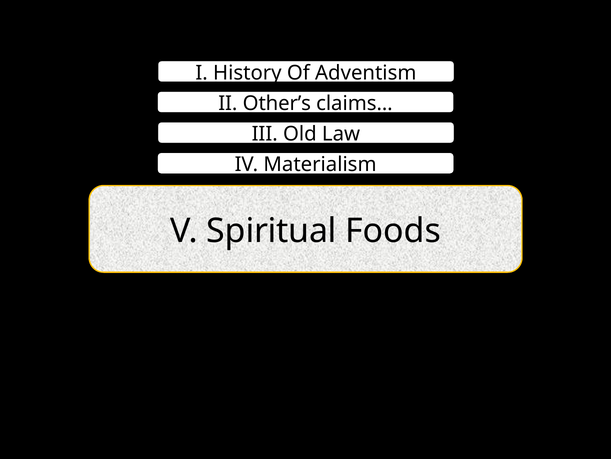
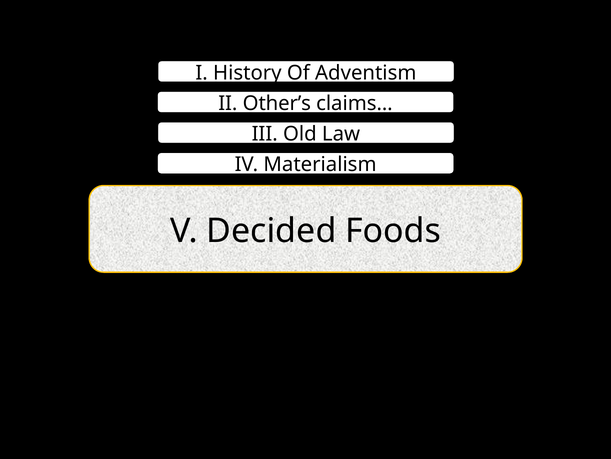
Spiritual: Spiritual -> Decided (271, 231)
